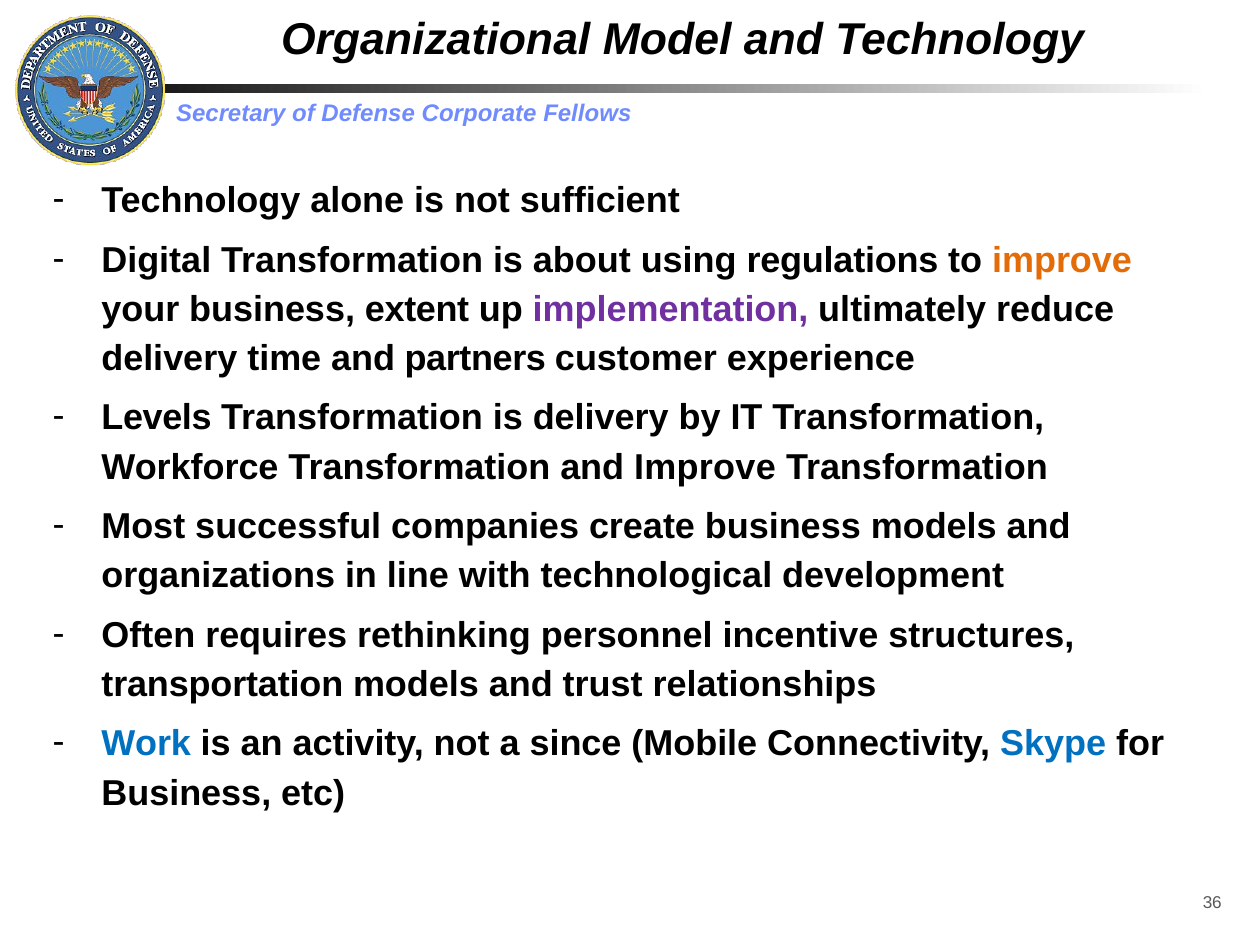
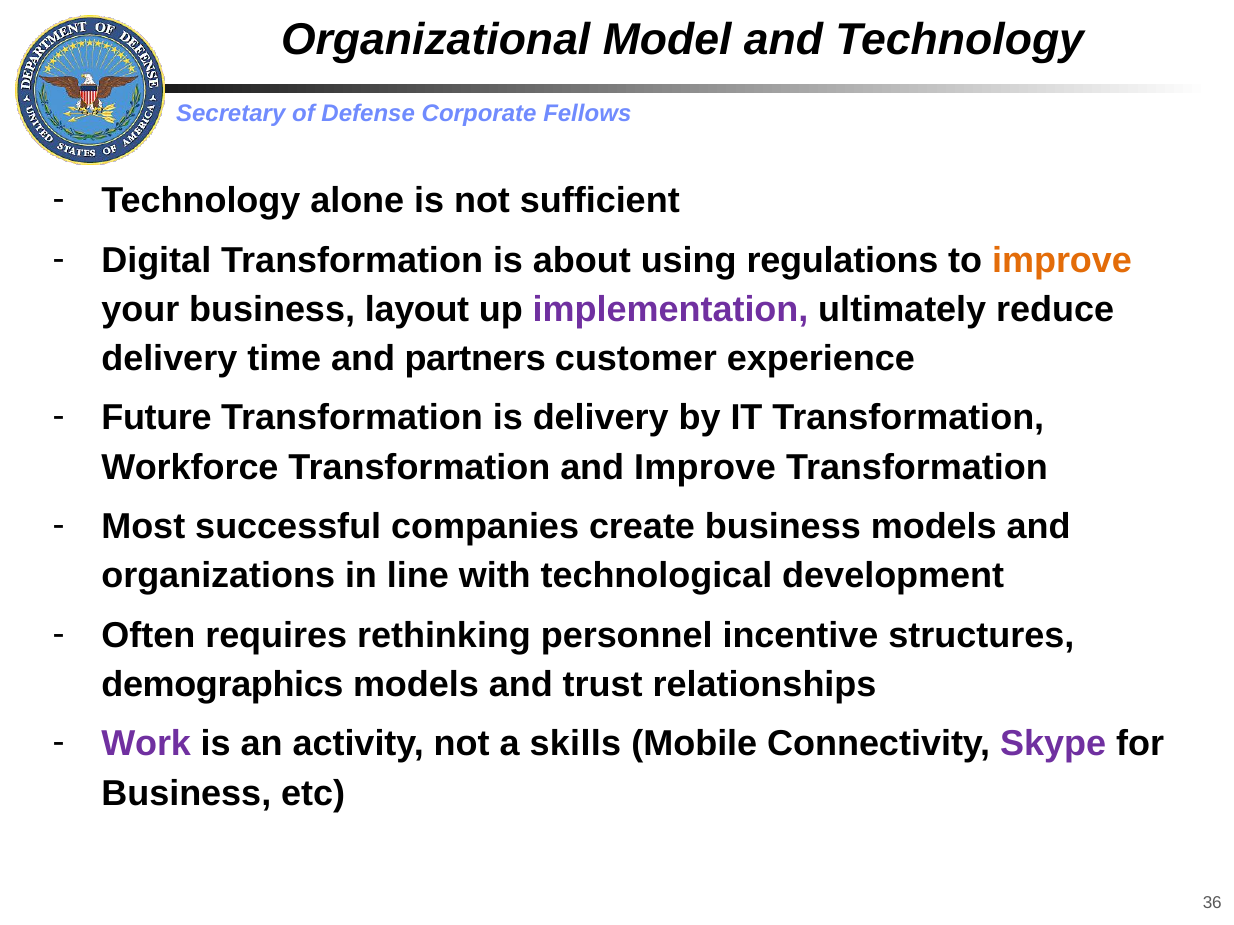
extent: extent -> layout (417, 310)
Levels: Levels -> Future (157, 418)
transportation: transportation -> demographics (222, 685)
Work colour: blue -> purple (146, 745)
since: since -> skills (575, 745)
Skype colour: blue -> purple (1053, 745)
